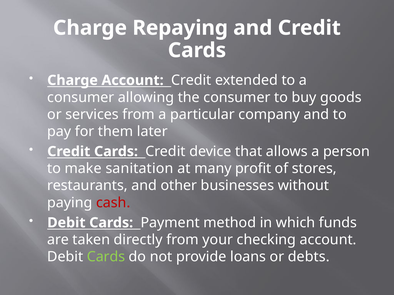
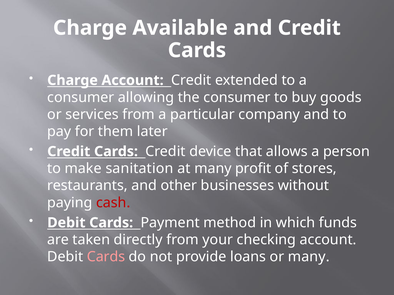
Repaying: Repaying -> Available (180, 28)
Cards colour: light green -> pink (106, 257)
or debts: debts -> many (309, 257)
